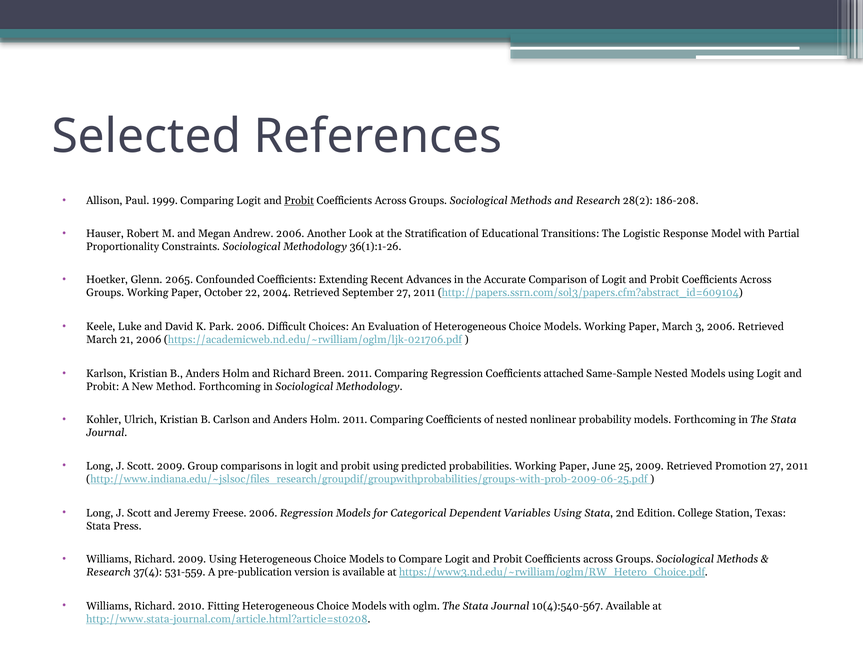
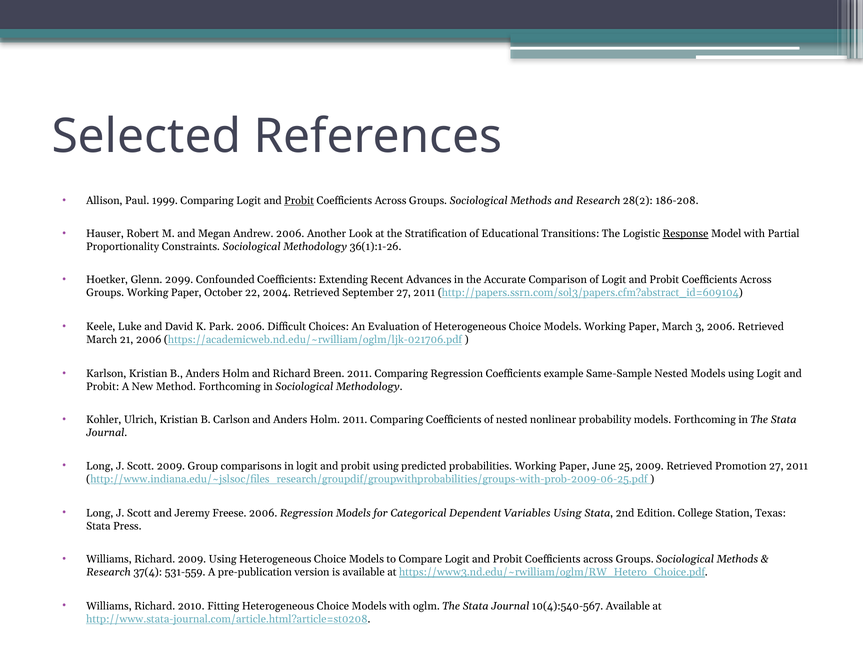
Response underline: none -> present (686, 234)
2065: 2065 -> 2099 (179, 280)
attached: attached -> example (564, 374)
